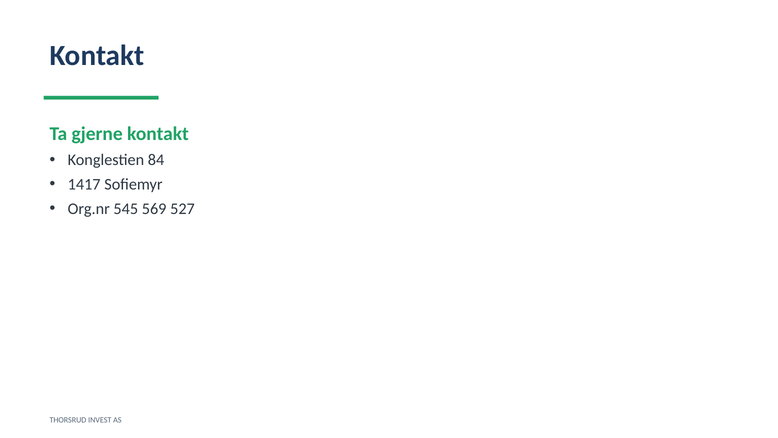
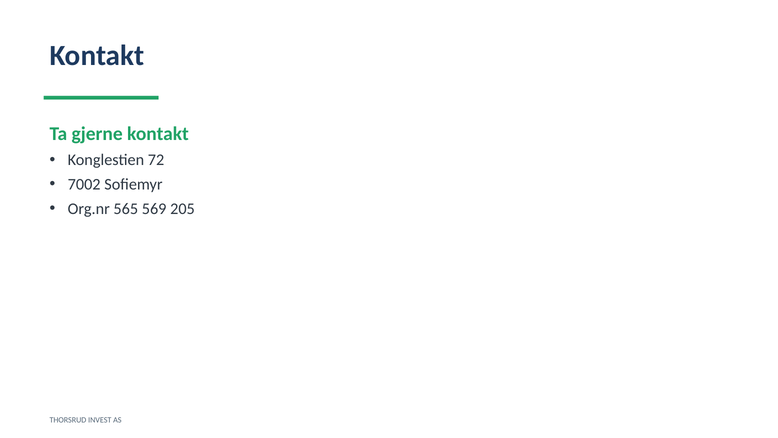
84: 84 -> 72 (156, 160)
1417: 1417 -> 7002 (84, 184)
545: 545 -> 565 (126, 209)
527: 527 -> 205 (182, 209)
